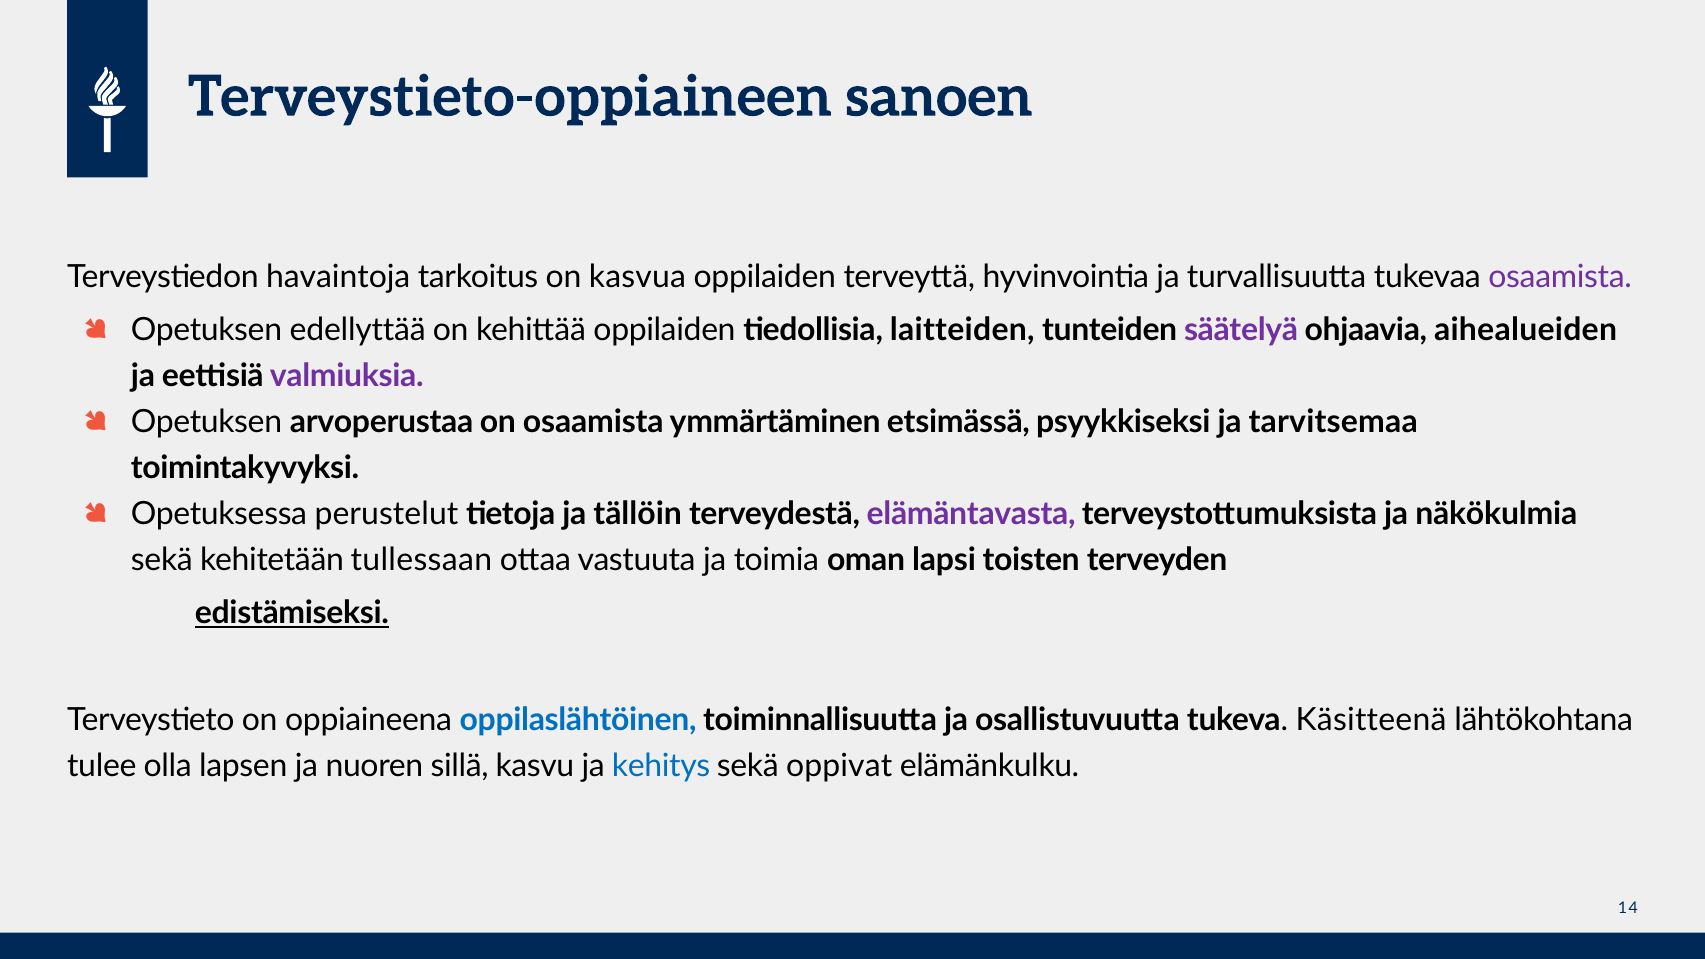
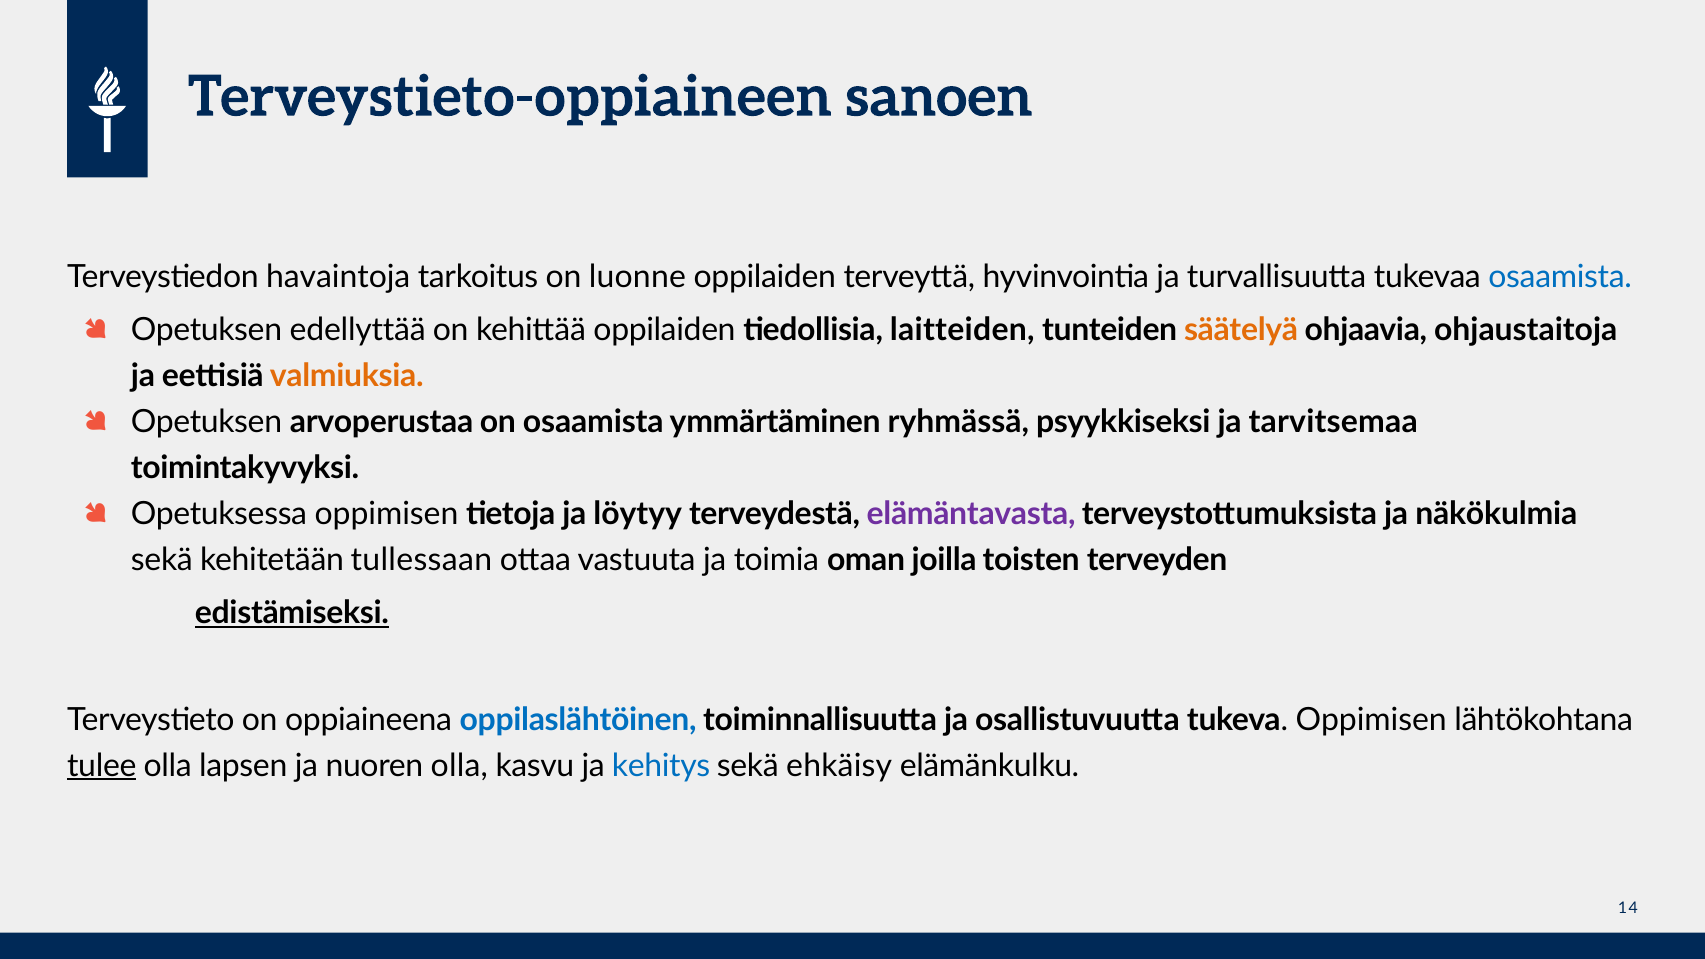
kasvua: kasvua -> luonne (637, 277)
osaamista colour: purple -> blue (1560, 277)
säätelyä colour: purple -> orange (1241, 330)
aihealueiden: aihealueiden -> ohjaustaitoja (1526, 330)
valmiuksia colour: purple -> orange (347, 376)
etsimässä: etsimässä -> ryhmässä (958, 422)
Opetuksessa perustelut: perustelut -> oppimisen (386, 514)
tällöin: tällöin -> löytyy (638, 514)
lapsi: lapsi -> joilla (944, 560)
tukeva Käsitteenä: Käsitteenä -> Oppimisen (1371, 720)
tulee underline: none -> present (102, 766)
nuoren sillä: sillä -> olla (459, 766)
oppivat: oppivat -> ehkäisy (839, 766)
